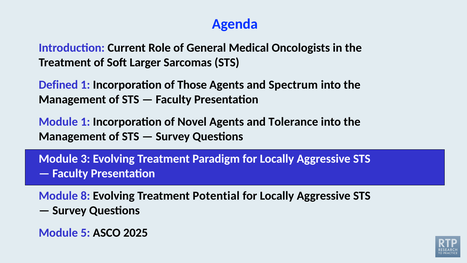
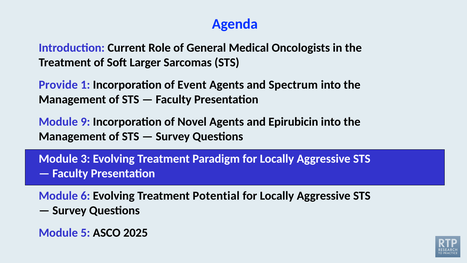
Defined: Defined -> Provide (58, 85)
Those: Those -> Event (192, 85)
Module 1: 1 -> 9 (85, 122)
Tolerance: Tolerance -> Epirubicin (293, 122)
8: 8 -> 6 (85, 196)
